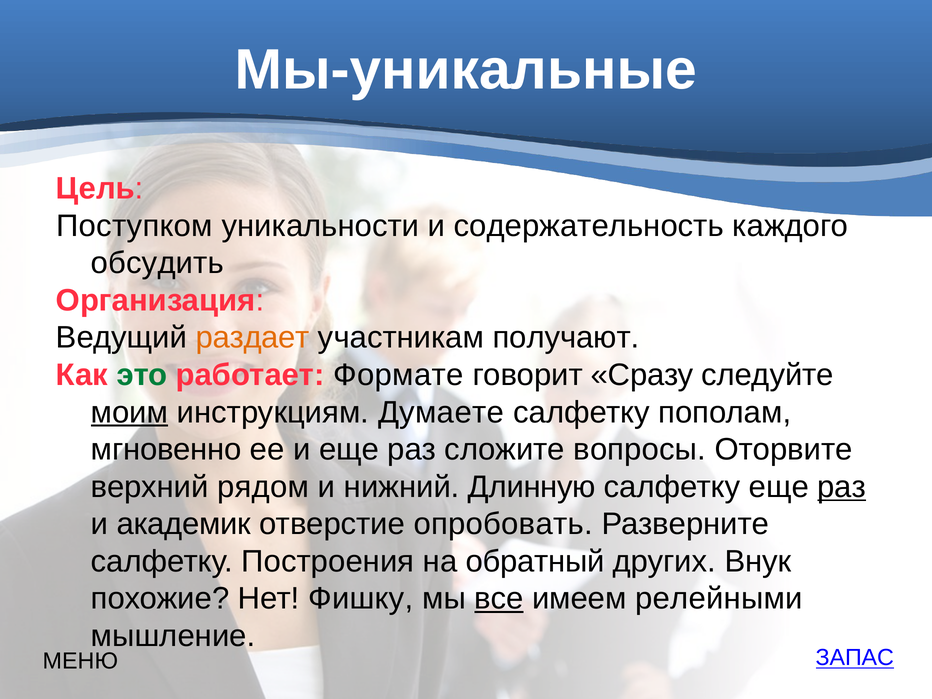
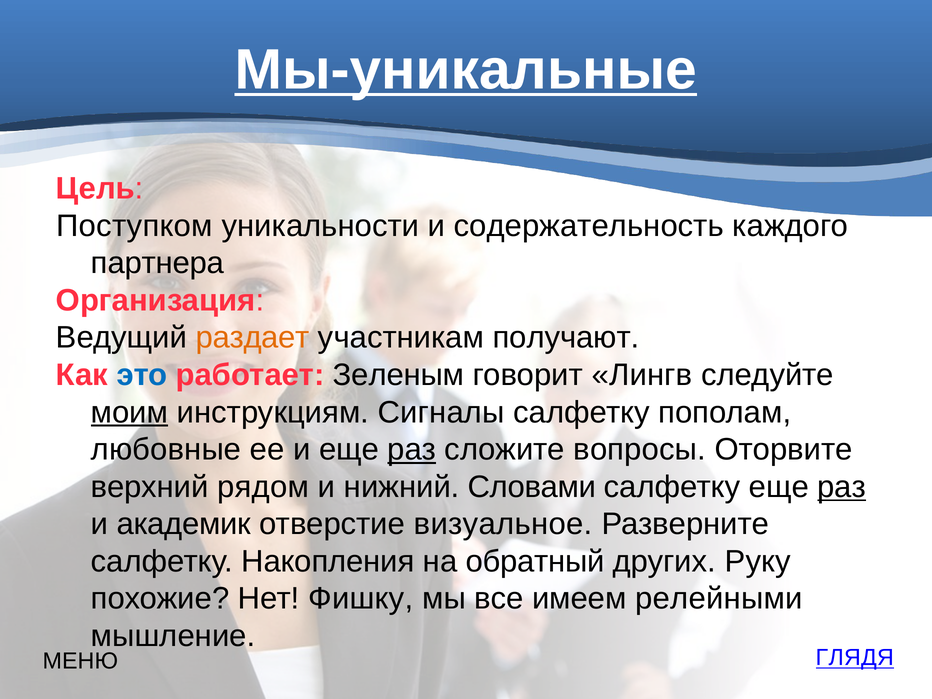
Мы-уникальные underline: none -> present (466, 70)
обсудить: обсудить -> партнера (158, 263)
это colour: green -> blue (142, 375)
Формате: Формате -> Зеленым (399, 375)
Сразу: Сразу -> Лингв (642, 375)
Думаете: Думаете -> Сигналы (441, 412)
мгновенно: мгновенно -> любовные (166, 450)
раз underline: none -> present (412, 450)
Длинную: Длинную -> Словами (532, 487)
опробовать: опробовать -> визуальное (503, 524)
Построения: Построения -> Накопления (328, 561)
Внук: Внук -> Руку (758, 561)
все underline: present -> none (499, 599)
ЗАПАС: ЗАПАС -> ГЛЯДЯ (855, 658)
